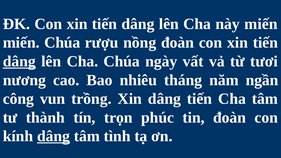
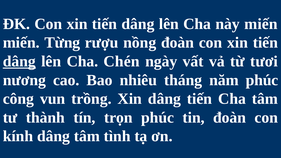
miến Chúa: Chúa -> Từng (62, 43)
Cha Chúa: Chúa -> Chén (122, 61)
năm ngần: ngần -> phúc (262, 80)
dâng underline: present -> none (53, 136)
